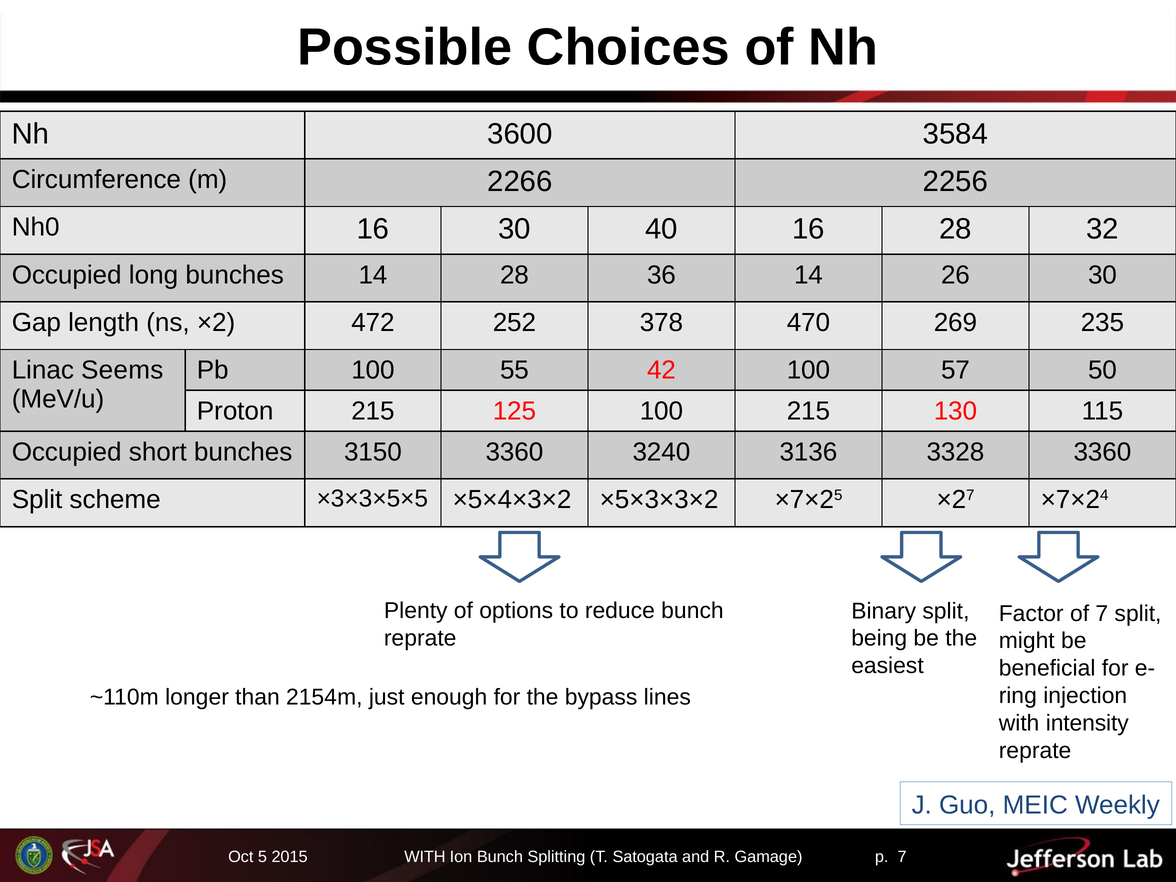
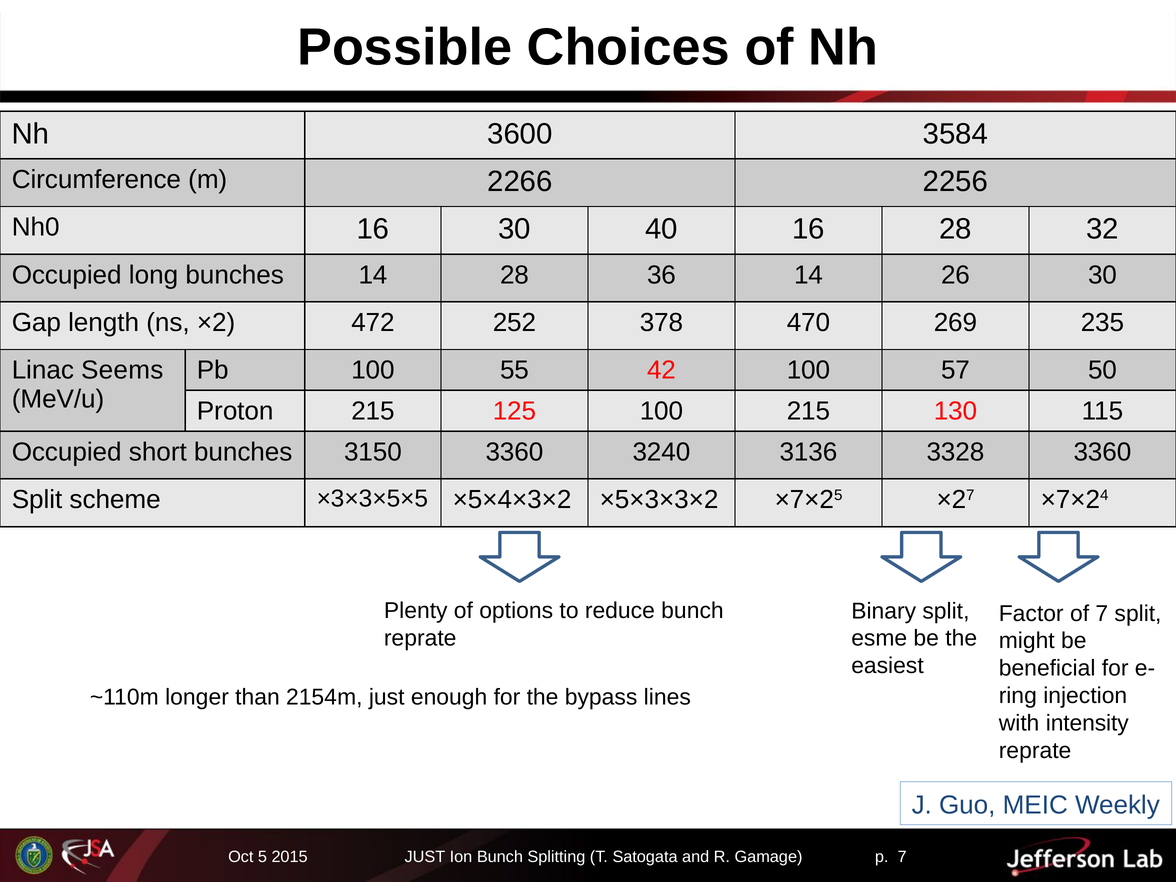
being: being -> esme (879, 638)
WITH: WITH -> JUST (425, 857)
